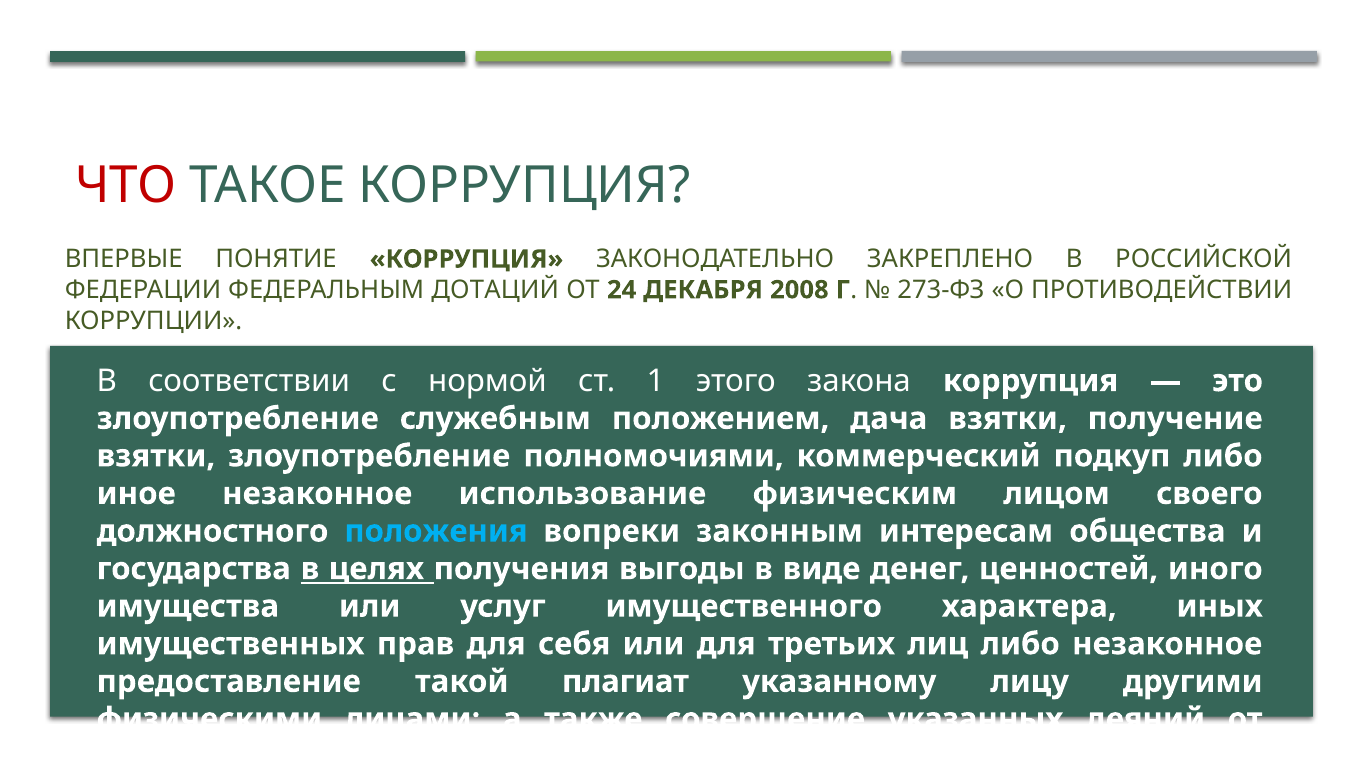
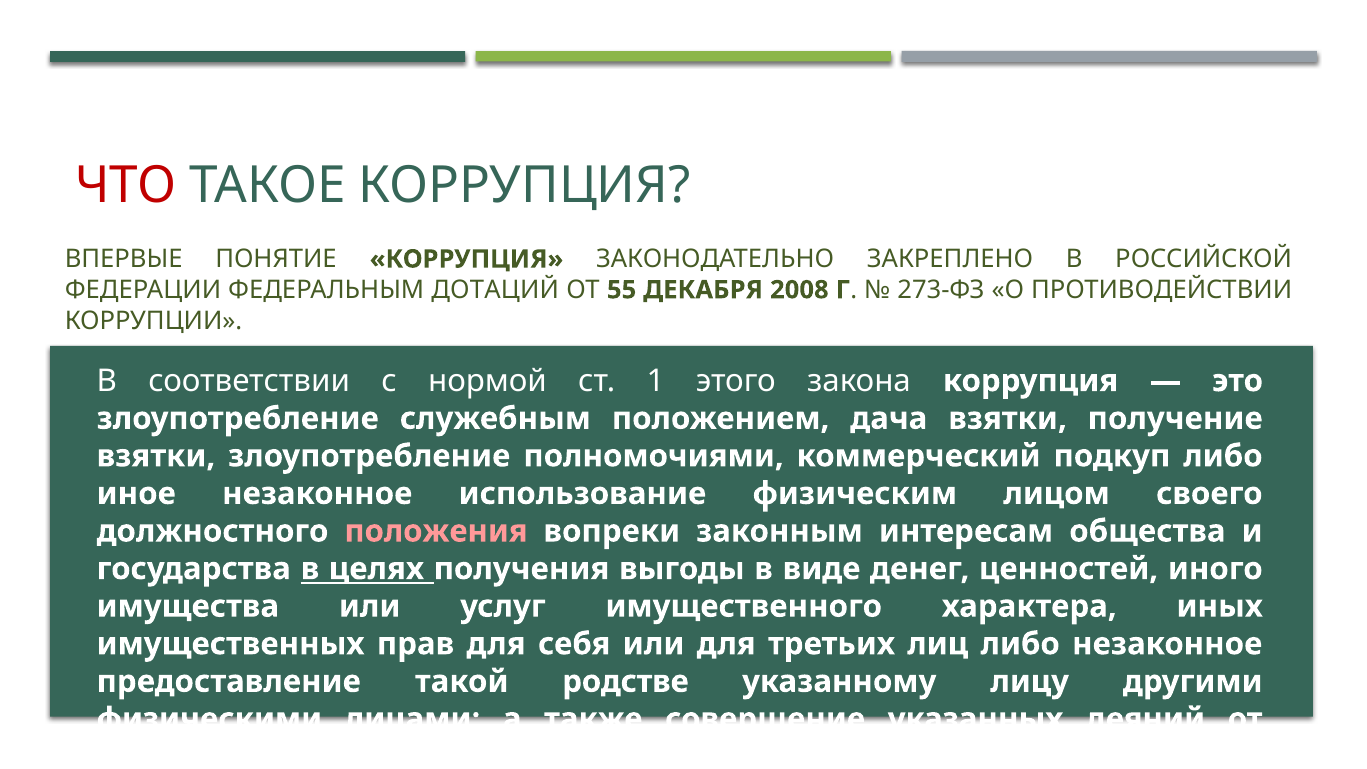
24: 24 -> 55 (622, 290)
положения colour: light blue -> pink (436, 531)
плагиат: плагиат -> родстве (625, 681)
